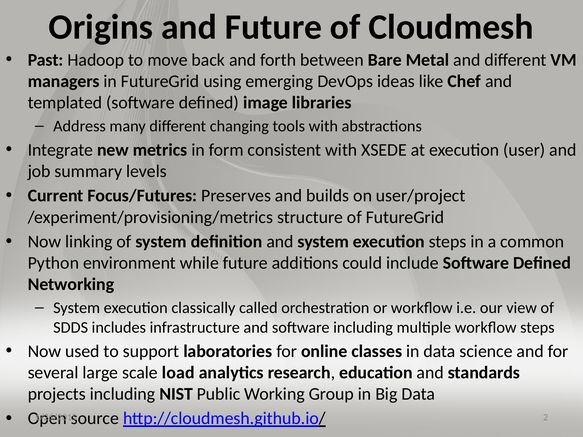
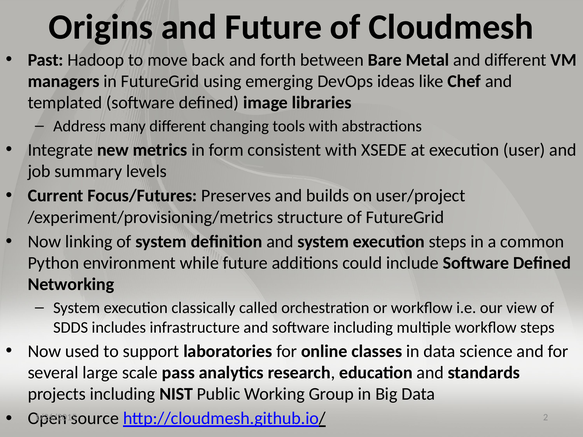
load: load -> pass (178, 373)
